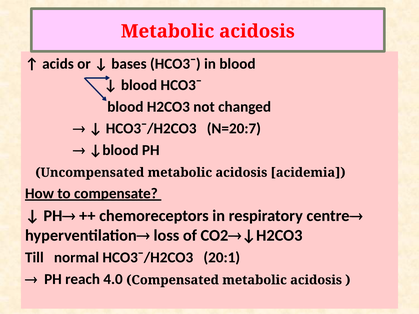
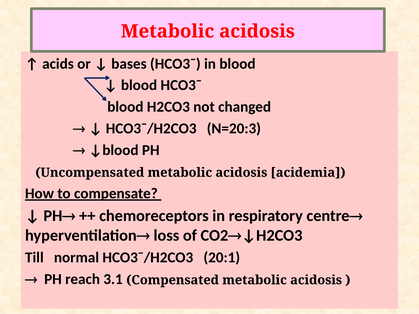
N=20:7: N=20:7 -> N=20:3 (234, 129)
4.0: 4.0 -> 3.1 (113, 279)
